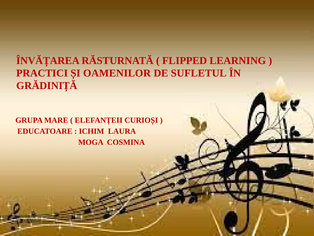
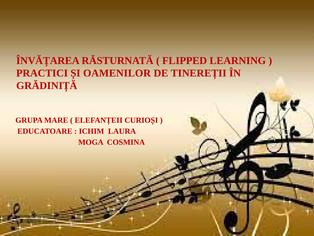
SUFLETUL: SUFLETUL -> TINEREȚII (199, 73)
